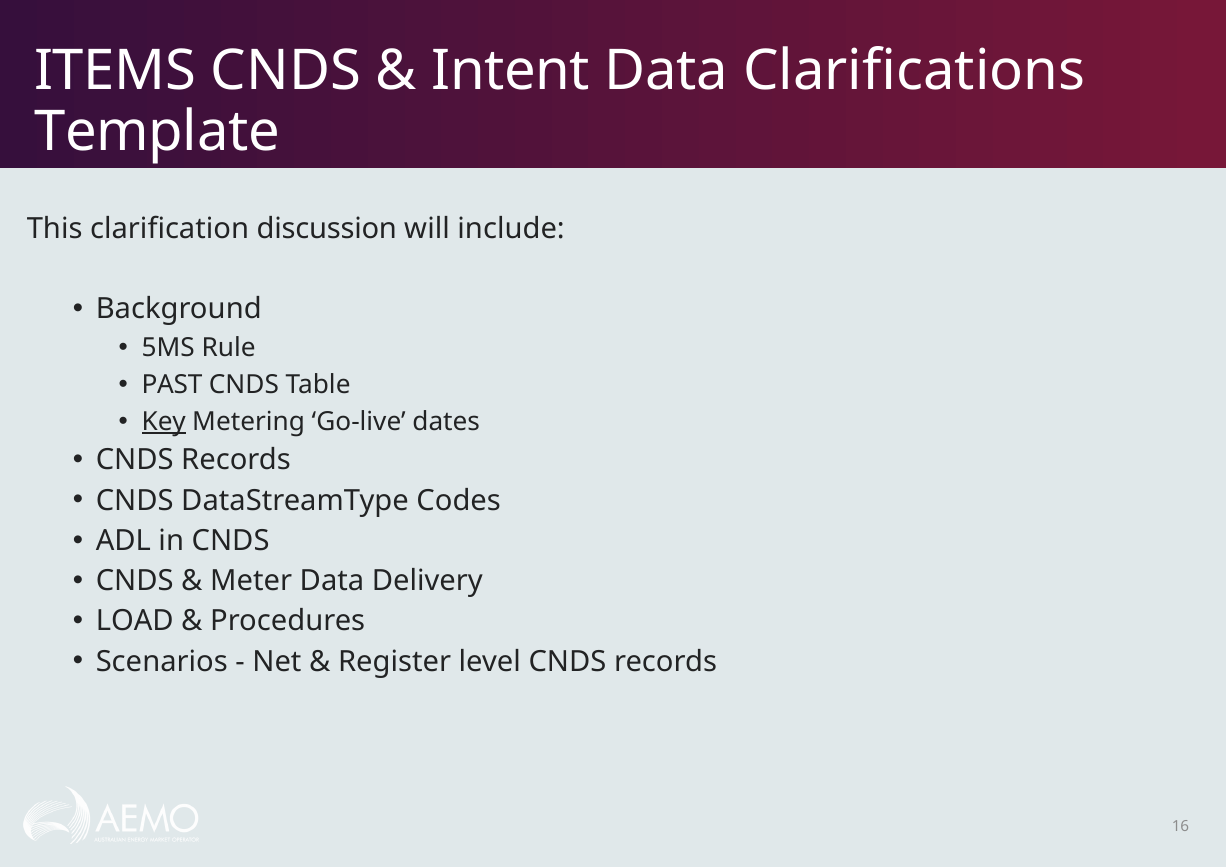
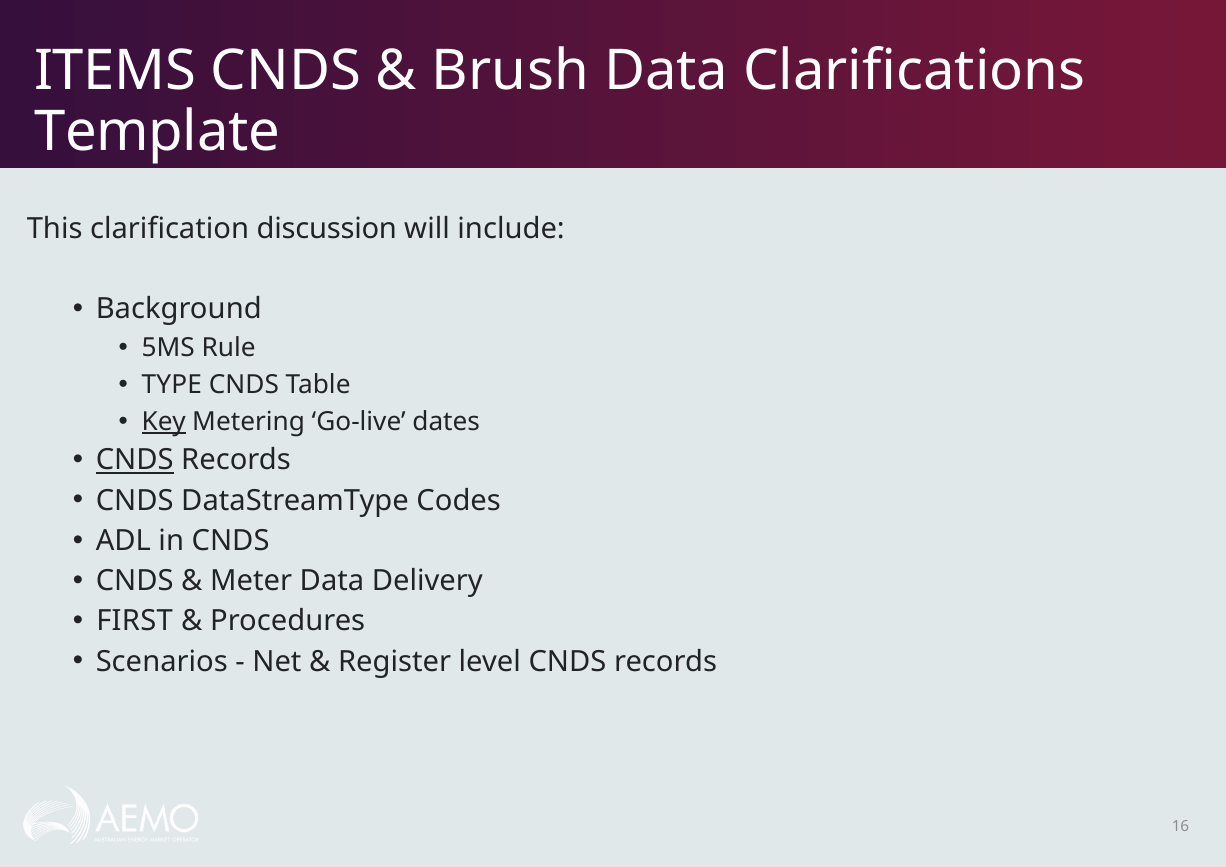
Intent: Intent -> Brush (510, 71)
PAST: PAST -> TYPE (172, 385)
CNDS underline: none -> present (135, 460)
LOAD: LOAD -> FIRST (135, 621)
